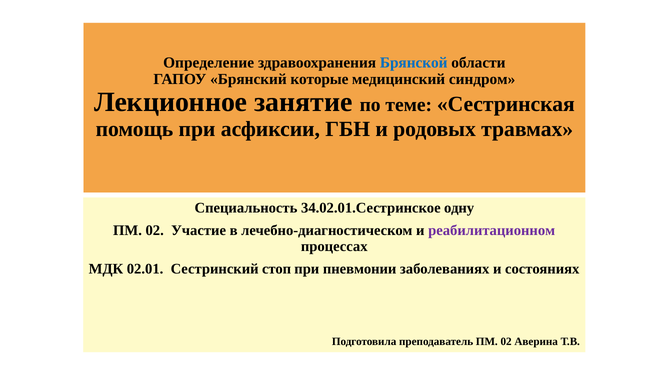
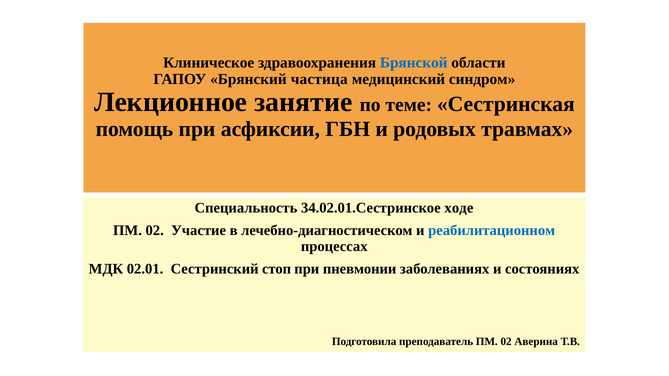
Определение: Определение -> Клиническое (209, 63)
которые: которые -> частица (319, 79)
одну: одну -> ходе (459, 208)
реабилитационном colour: purple -> blue (492, 231)
